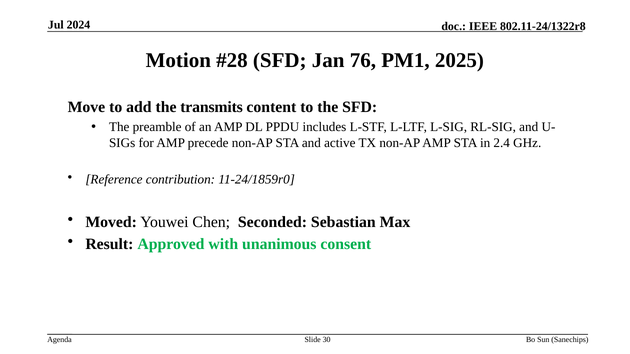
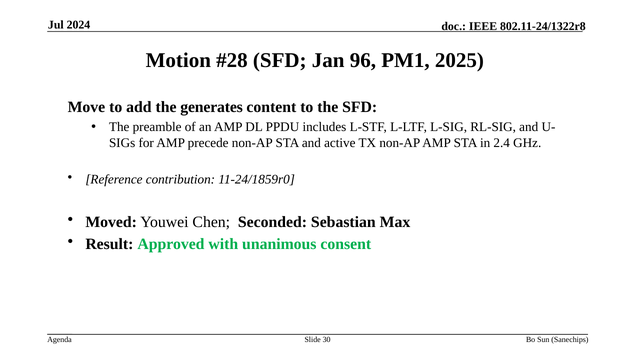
76: 76 -> 96 (363, 61)
transmits: transmits -> generates (212, 107)
